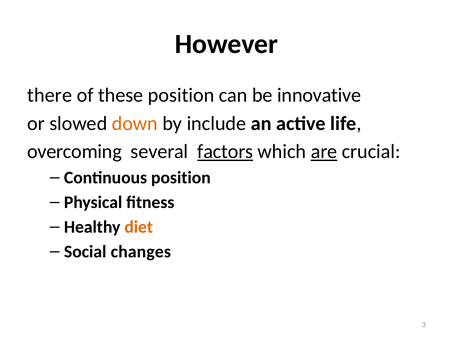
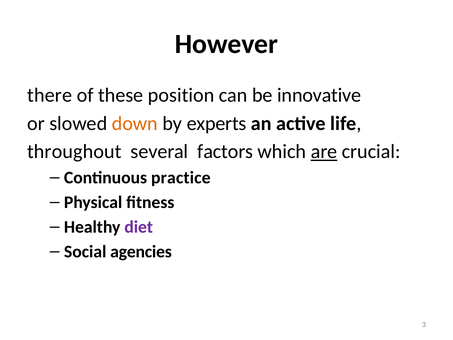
include: include -> experts (217, 123)
overcoming: overcoming -> throughout (74, 151)
factors underline: present -> none (225, 151)
Continuous position: position -> practice (181, 177)
diet colour: orange -> purple (139, 227)
changes: changes -> agencies (141, 251)
